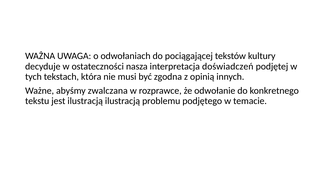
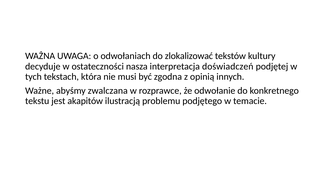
pociągającej: pociągającej -> zlokalizować (189, 56)
jest ilustracją: ilustracją -> akapitów (85, 101)
